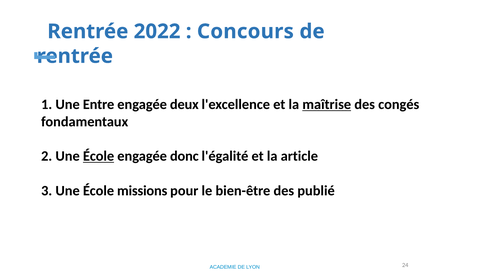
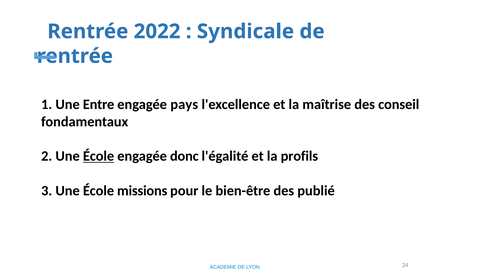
Concours: Concours -> Syndicale (245, 31)
deux: deux -> pays (184, 104)
maîtrise underline: present -> none (327, 104)
congés: congés -> conseil (399, 104)
article: article -> profils (299, 156)
